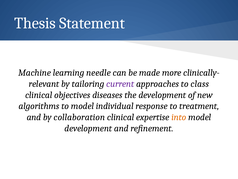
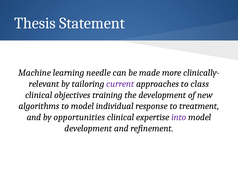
diseases: diseases -> training (107, 95)
collaboration: collaboration -> opportunities (79, 117)
into colour: orange -> purple (179, 117)
